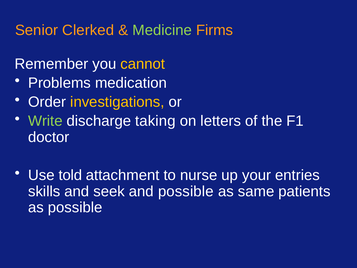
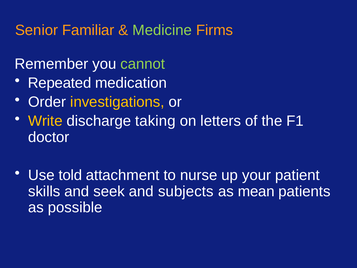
Clerked: Clerked -> Familiar (88, 30)
cannot colour: yellow -> light green (143, 64)
Problems: Problems -> Repeated (60, 83)
Write colour: light green -> yellow (45, 121)
entries: entries -> patient (297, 175)
and possible: possible -> subjects (186, 191)
same: same -> mean (256, 191)
